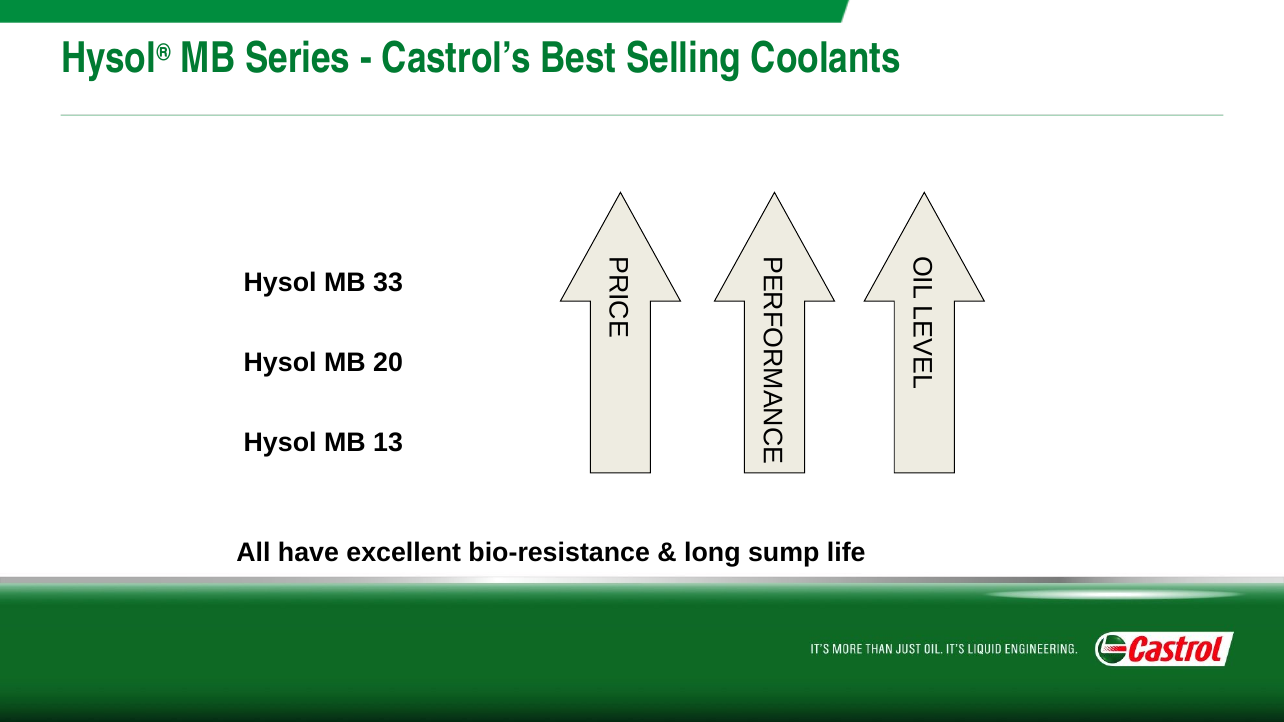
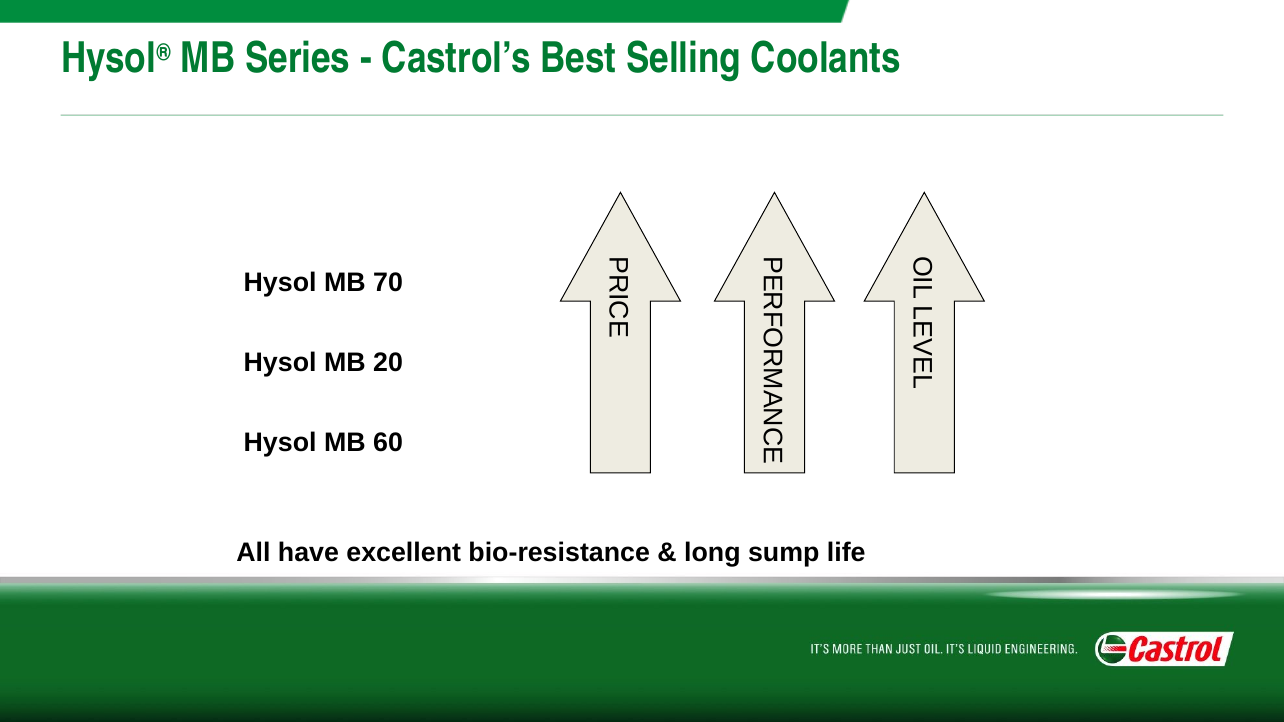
33: 33 -> 70 (388, 282)
13: 13 -> 60 (388, 443)
